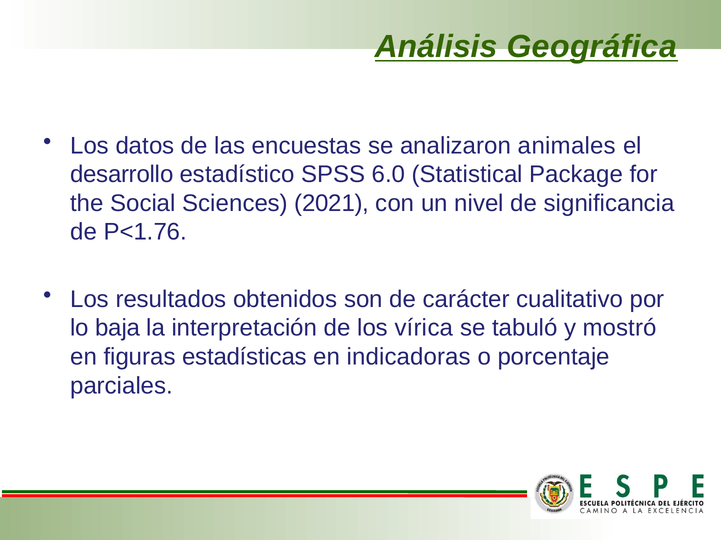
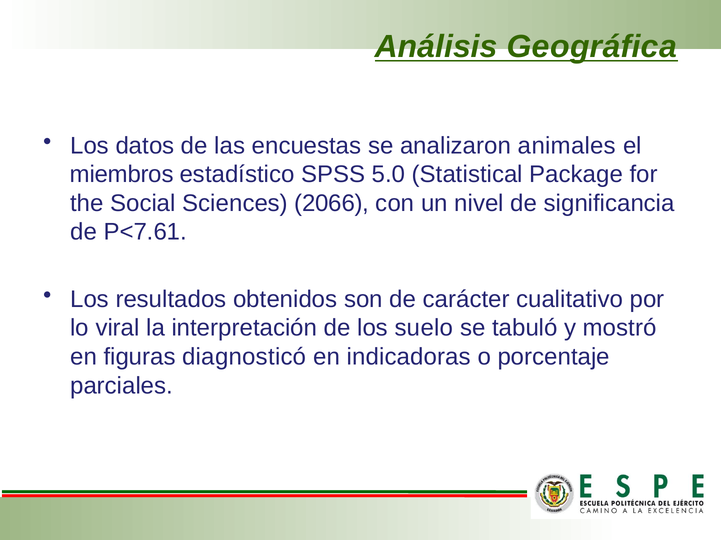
desarrollo: desarrollo -> miembros (122, 175)
6.0: 6.0 -> 5.0 (389, 175)
2021: 2021 -> 2066 (332, 204)
P<1.76: P<1.76 -> P<7.61 (145, 232)
baja: baja -> viral (118, 328)
vírica: vírica -> suelo (424, 328)
estadísticas: estadísticas -> diagnosticó (244, 357)
